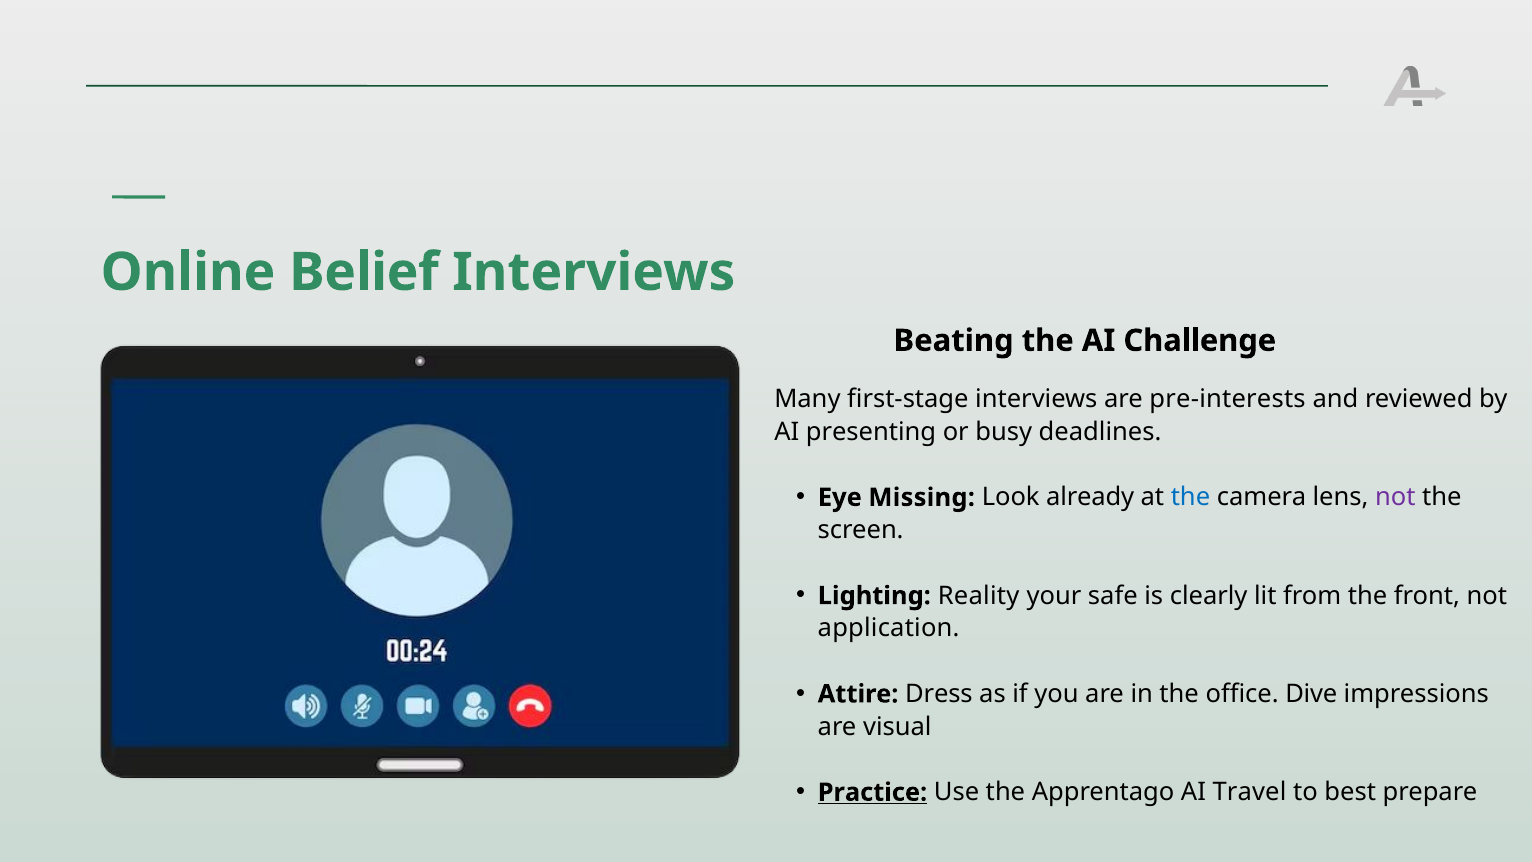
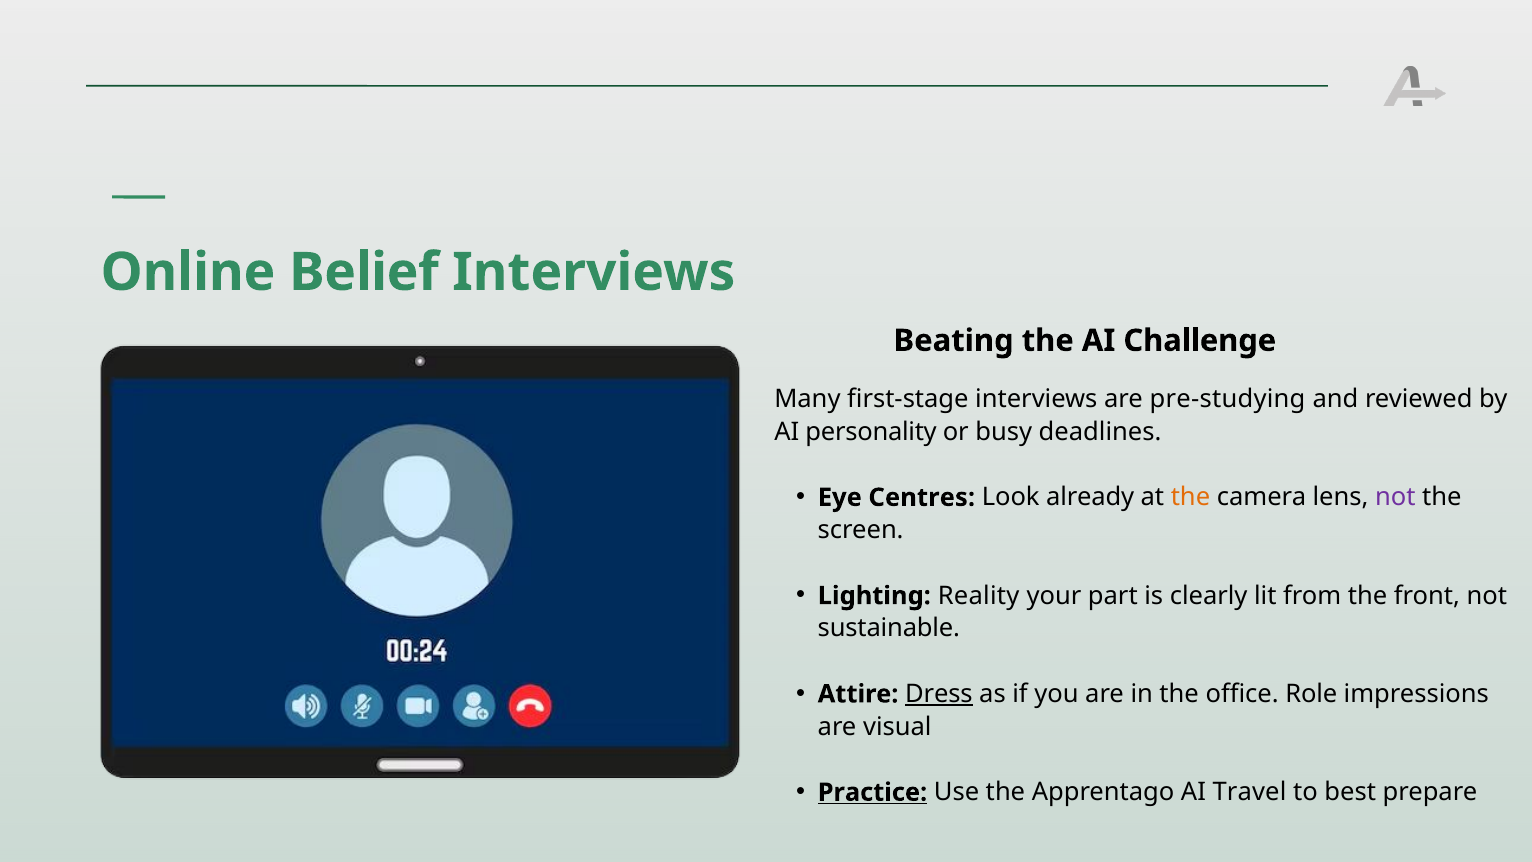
pre-interests: pre-interests -> pre-studying (1228, 399)
presenting: presenting -> personality (871, 432)
Missing: Missing -> Centres (922, 497)
the colour: blue -> orange (1190, 497)
safe: safe -> part (1113, 596)
application: application -> sustainable (889, 628)
Dress underline: none -> present (939, 694)
Dive: Dive -> Role (1311, 694)
